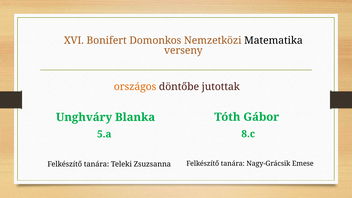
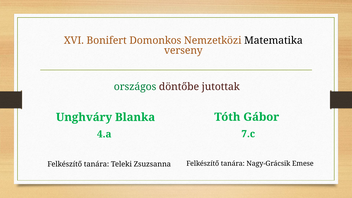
országos colour: orange -> green (135, 87)
8.c: 8.c -> 7.c (248, 134)
5.a: 5.a -> 4.a (104, 134)
